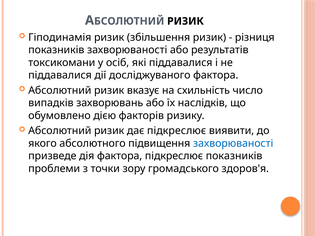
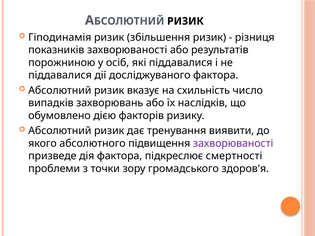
токсикомани: токсикомани -> порожниною (62, 63)
дає підкреслює: підкреслює -> тренування (177, 131)
захворюваності colour: blue -> purple (233, 144)
підкреслює показників: показників -> смертності (234, 156)
